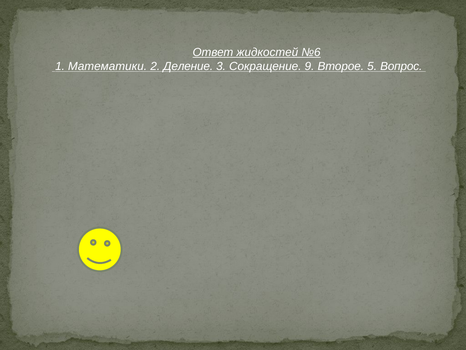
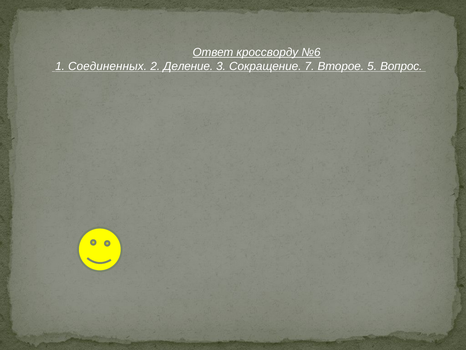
жидкостей: жидкостей -> кроссворду (267, 52)
Математики: Математики -> Соединенных (108, 66)
9: 9 -> 7 (309, 66)
